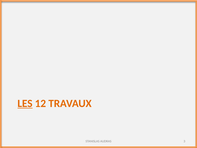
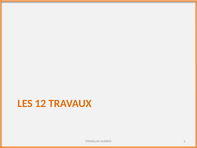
LES underline: present -> none (25, 103)
